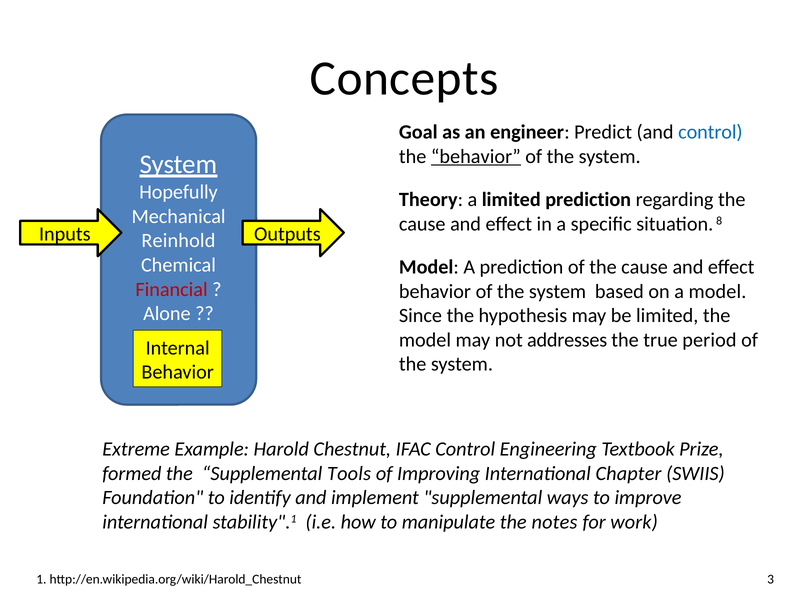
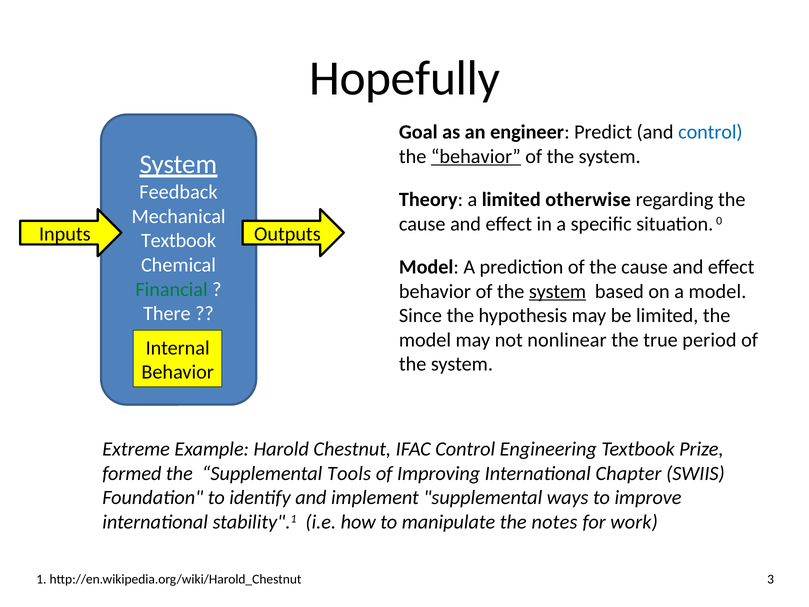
Concepts: Concepts -> Hopefully (405, 78)
Hopefully: Hopefully -> Feedback (178, 192)
limited prediction: prediction -> otherwise (588, 200)
8: 8 -> 0 (719, 221)
Reinhold: Reinhold -> Textbook (179, 241)
Financial colour: red -> green (172, 289)
system underline: none -> present (558, 291)
Alone: Alone -> There (167, 313)
addresses: addresses -> nonlinear (567, 340)
